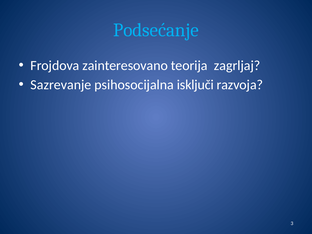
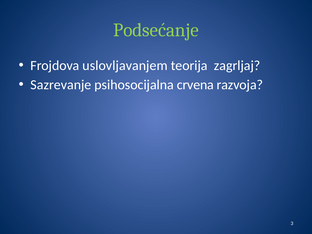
Podsećanje colour: light blue -> light green (156, 30)
zainteresovano: zainteresovano -> uslovljavanjem (125, 65)
isključi: isključi -> crvena (195, 85)
